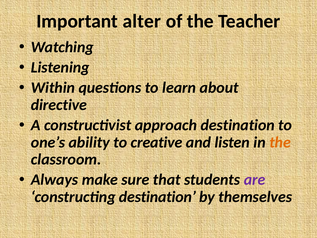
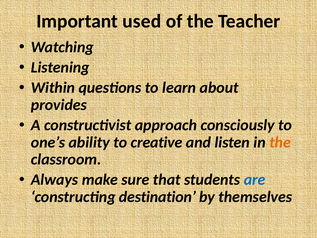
alter: alter -> used (142, 21)
directive: directive -> provides (59, 105)
approach destination: destination -> consciously (238, 125)
are colour: purple -> blue (255, 180)
